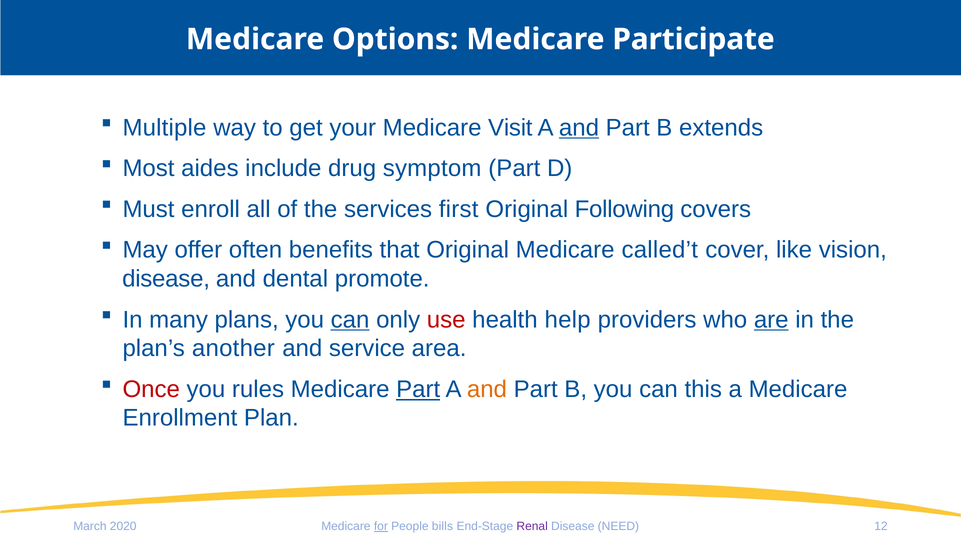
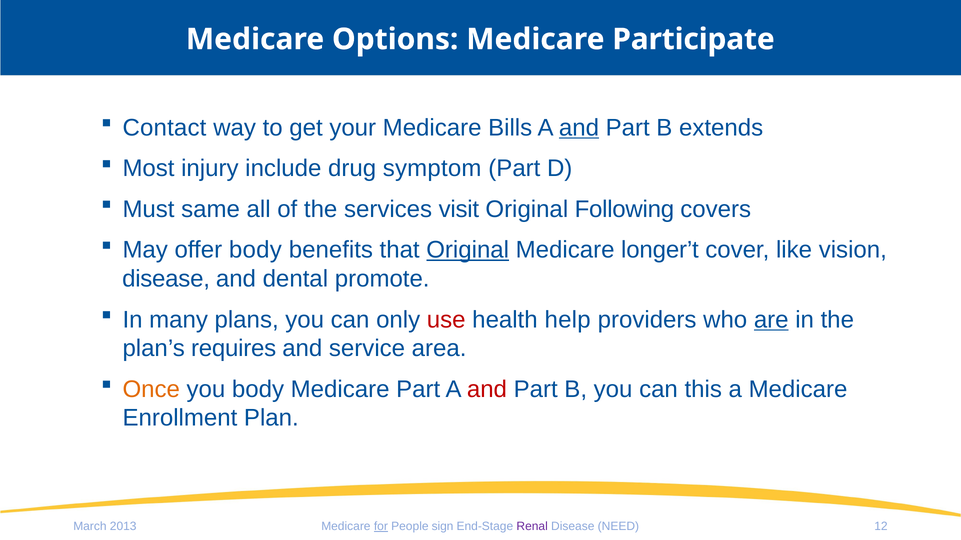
Multiple: Multiple -> Contact (164, 128)
Visit: Visit -> Bills (510, 128)
aides: aides -> injury (210, 169)
enroll: enroll -> same (211, 209)
first: first -> visit (459, 209)
offer often: often -> body (255, 250)
Original underline: none -> present (468, 250)
called’t: called’t -> longer’t (660, 250)
can underline: present -> none (350, 320)
another: another -> requires (234, 349)
Once colour: red -> orange (151, 390)
you rules: rules -> body (258, 390)
Part underline: present -> none (418, 390)
and colour: orange -> red (487, 390)
2020: 2020 -> 2013 (123, 527)
bills: bills -> sign (443, 527)
